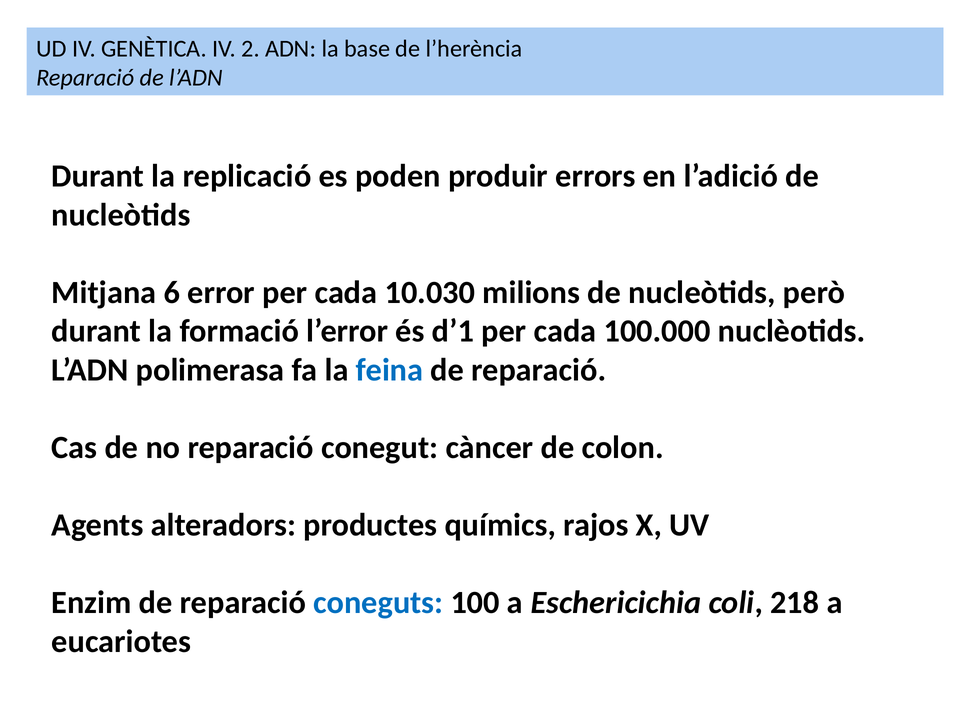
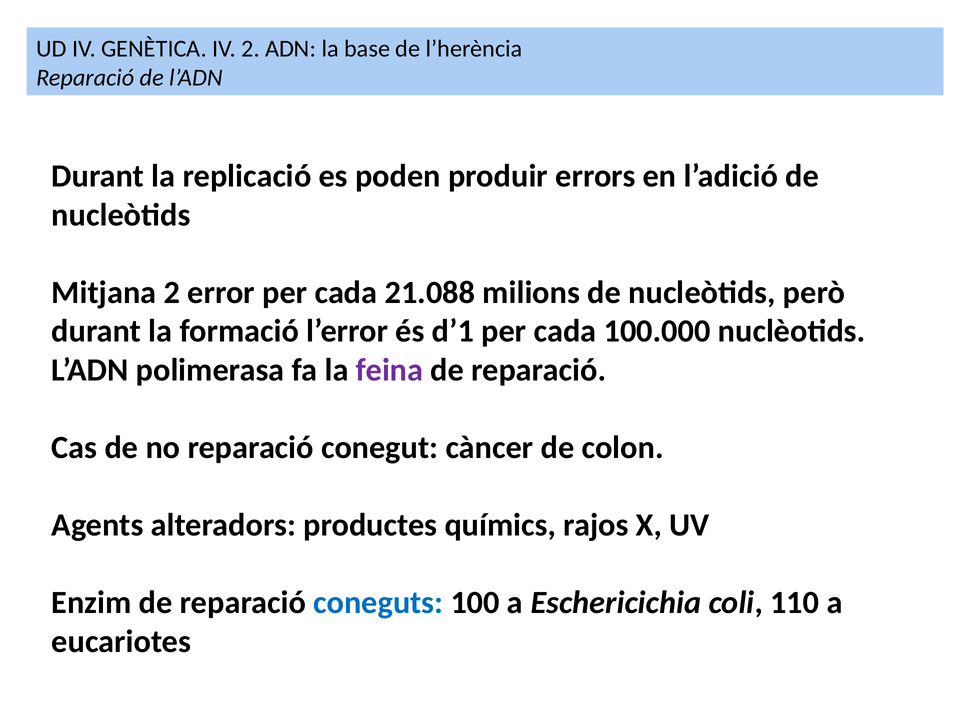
Mitjana 6: 6 -> 2 (172, 293)
10.030: 10.030 -> 21.088 (430, 293)
feina colour: blue -> purple (389, 370)
218: 218 -> 110 (795, 603)
